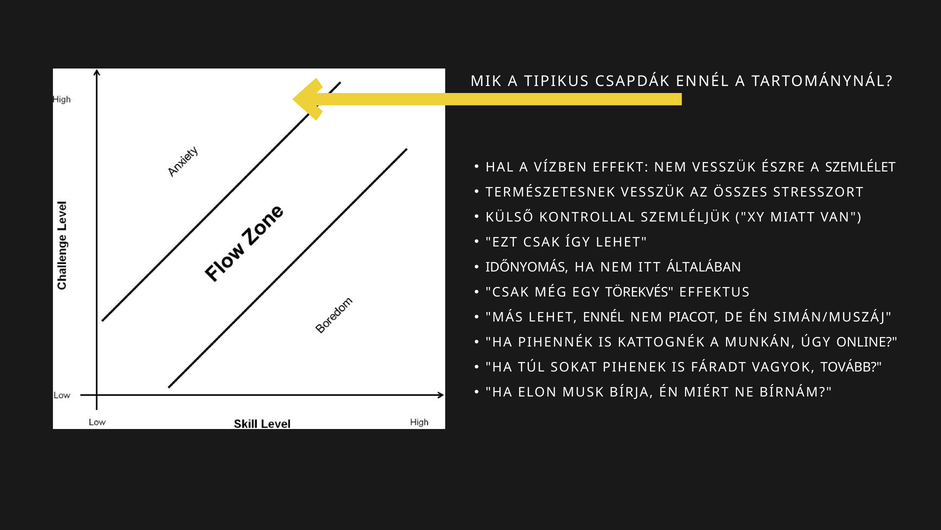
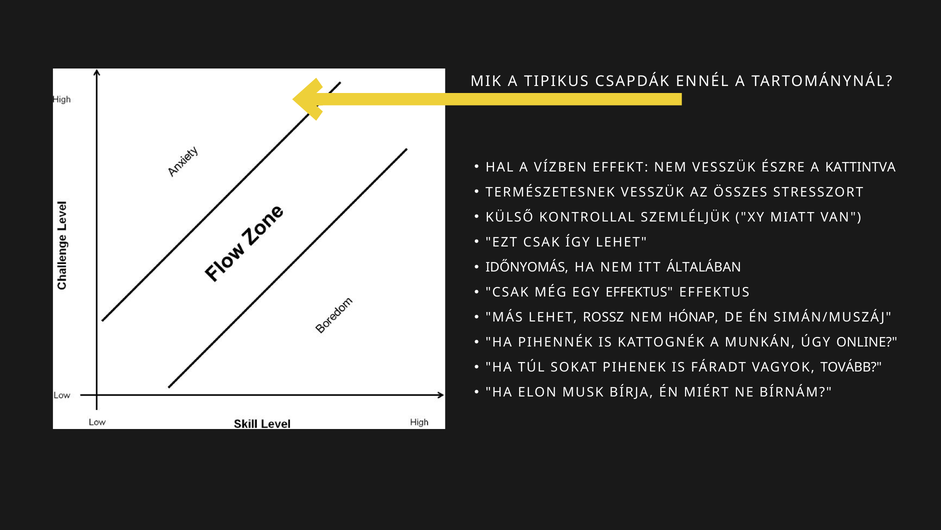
SZEMLÉLET: SZEMLÉLET -> KATTINTVA (860, 167)
EGY TÖREKVÉS: TÖREKVÉS -> EFFEKTUS (639, 292)
LEHET ENNÉL: ENNÉL -> ROSSZ (603, 317)
PIACOT: PIACOT -> HÓNAP (693, 317)
